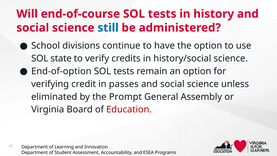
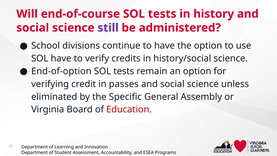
still colour: blue -> purple (108, 28)
SOL state: state -> have (61, 58)
Prompt: Prompt -> Specific (125, 97)
